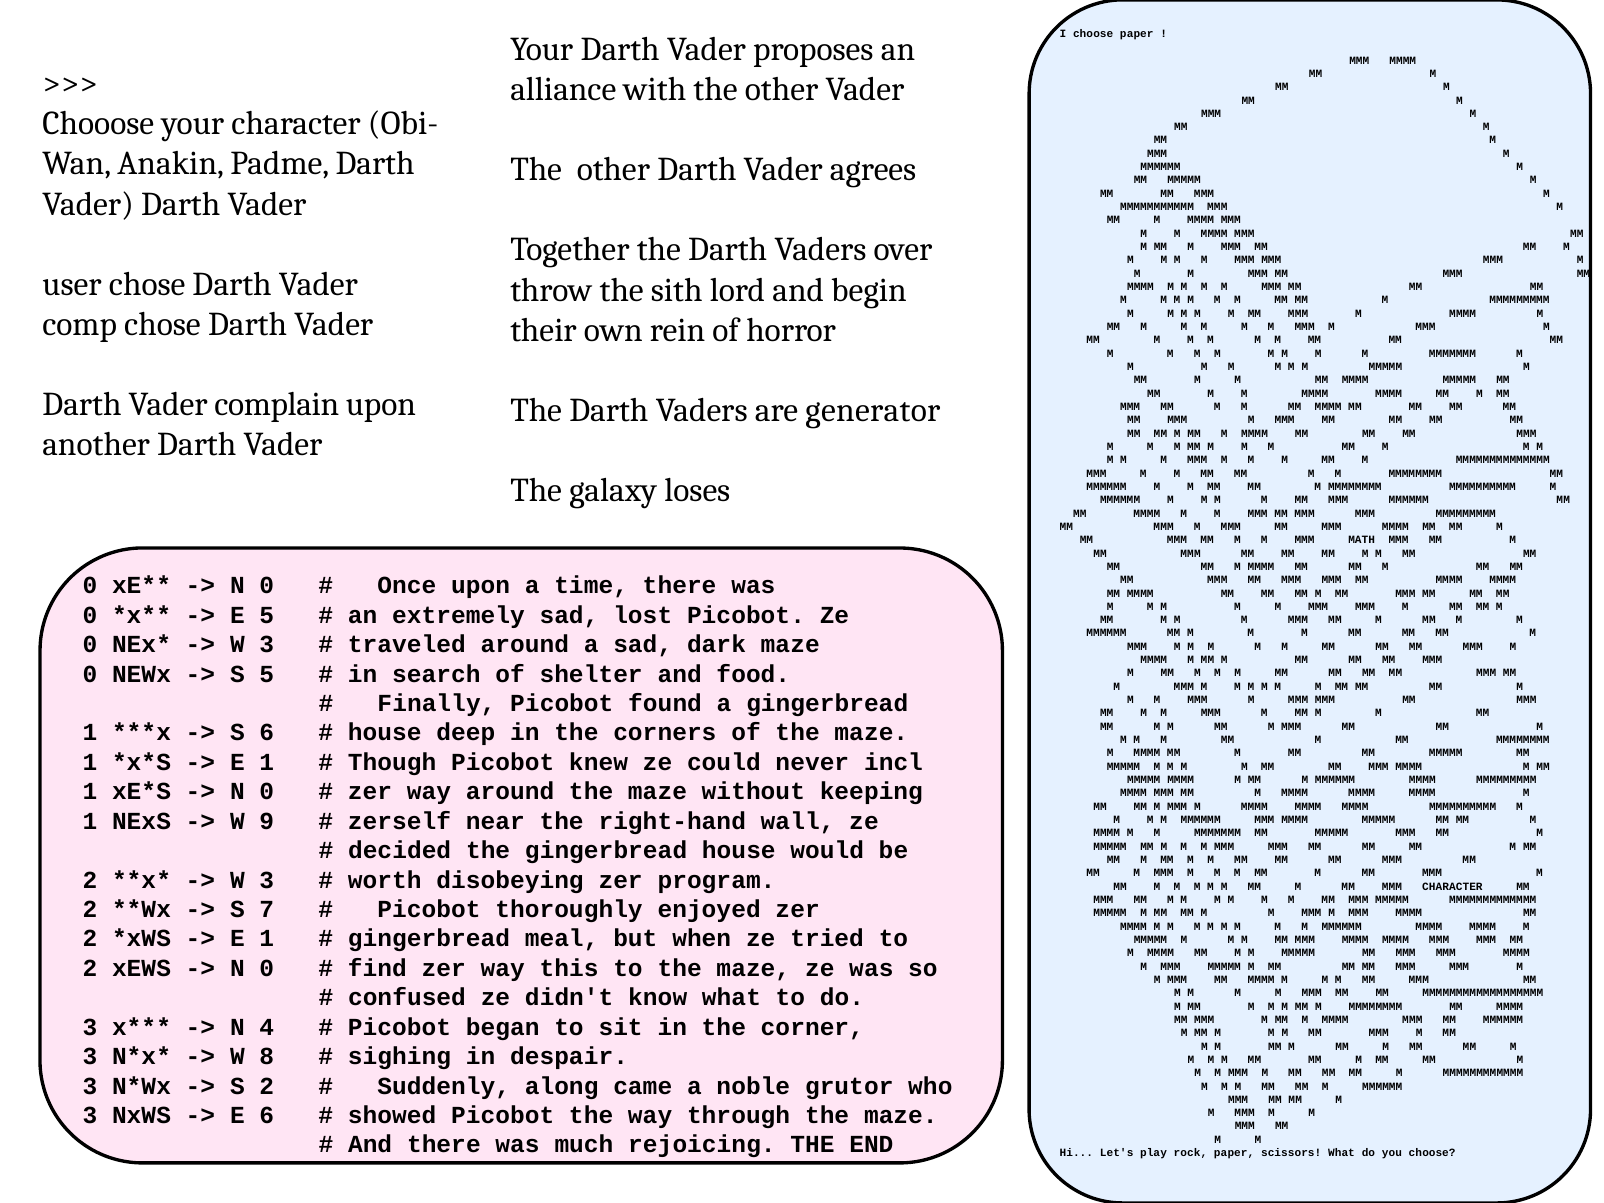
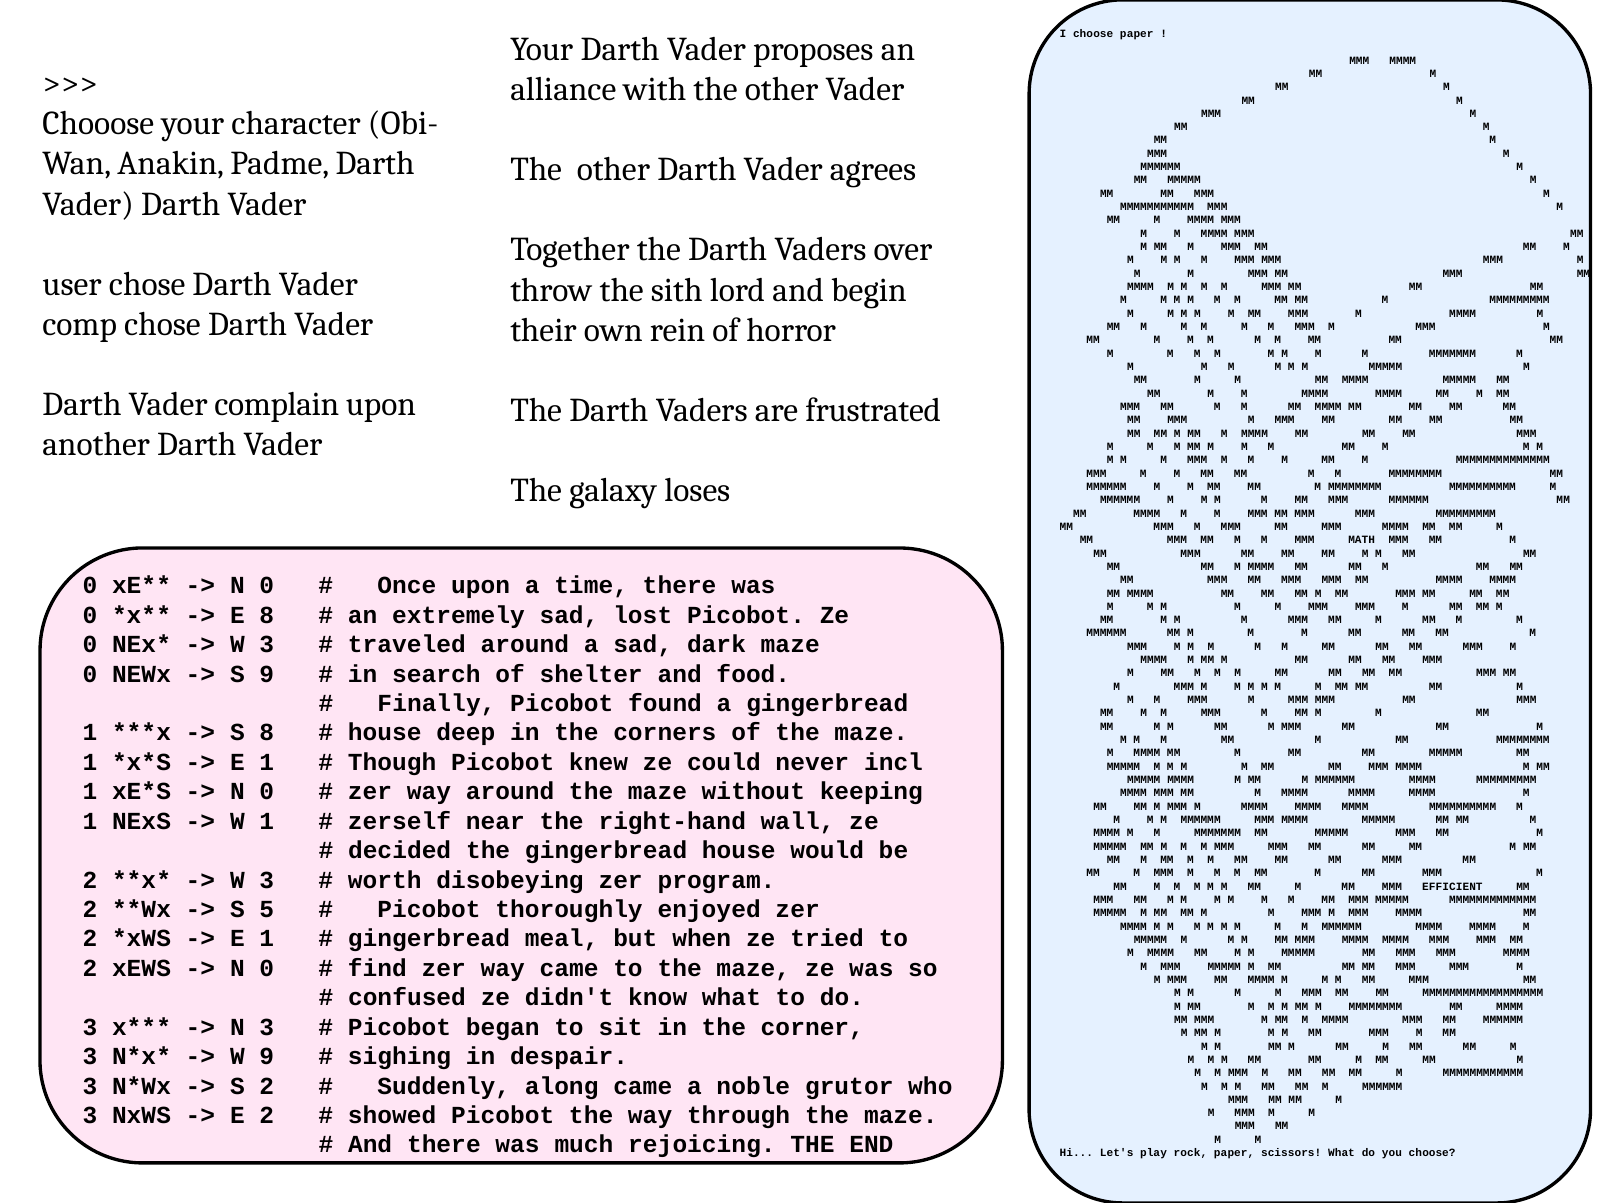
generator: generator -> frustrated (873, 410)
E 5: 5 -> 8 (267, 615)
S 5: 5 -> 9 (267, 674)
S 6: 6 -> 8 (267, 733)
W 9: 9 -> 1 (267, 821)
MMM CHARACTER: CHARACTER -> EFFICIENT (1452, 886)
7: 7 -> 5 (267, 909)
way this: this -> came (569, 968)
N 4: 4 -> 3 (267, 1027)
W 8: 8 -> 9 (267, 1056)
E 6: 6 -> 2 (267, 1115)
